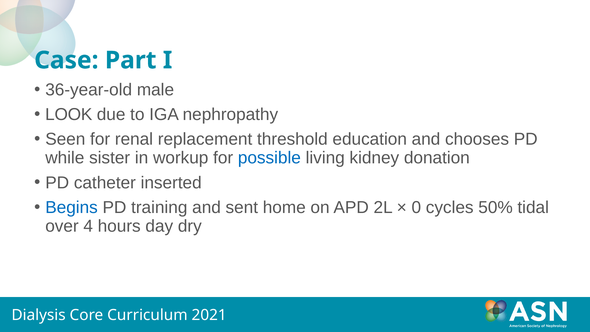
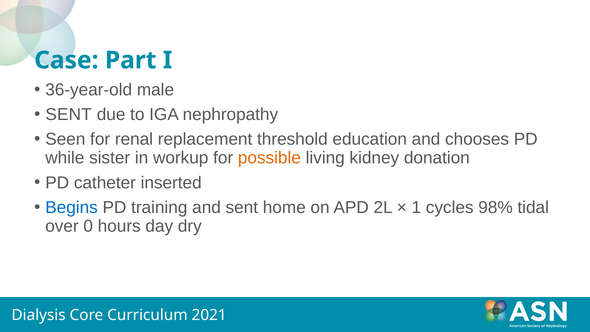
LOOK: LOOK -> SENT (69, 115)
possible colour: blue -> orange (269, 158)
0: 0 -> 1 (416, 207)
50%: 50% -> 98% (496, 207)
4: 4 -> 0 (88, 226)
